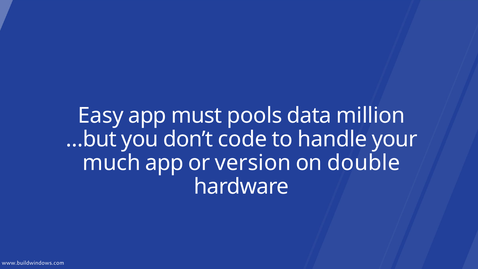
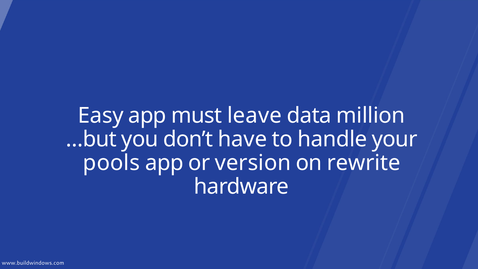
pools: pools -> leave (254, 116)
code: code -> have (242, 139)
much: much -> pools (111, 163)
double: double -> rewrite (364, 163)
